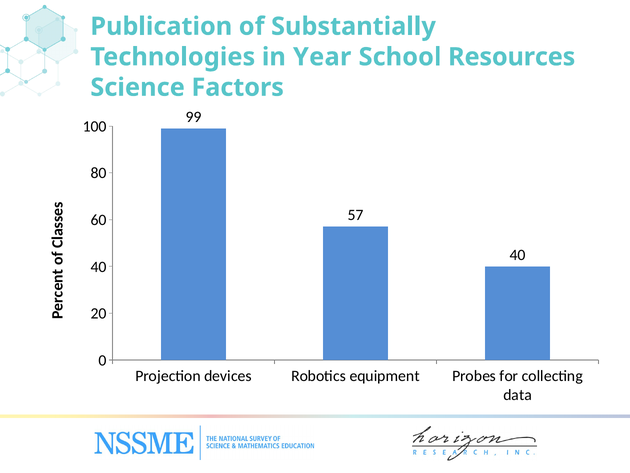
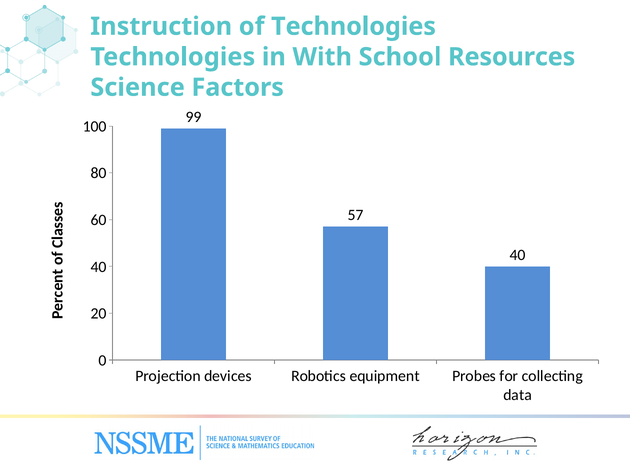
Publication: Publication -> Instruction (161, 26)
of Substantially: Substantially -> Technologies (354, 26)
Year: Year -> With (322, 57)
